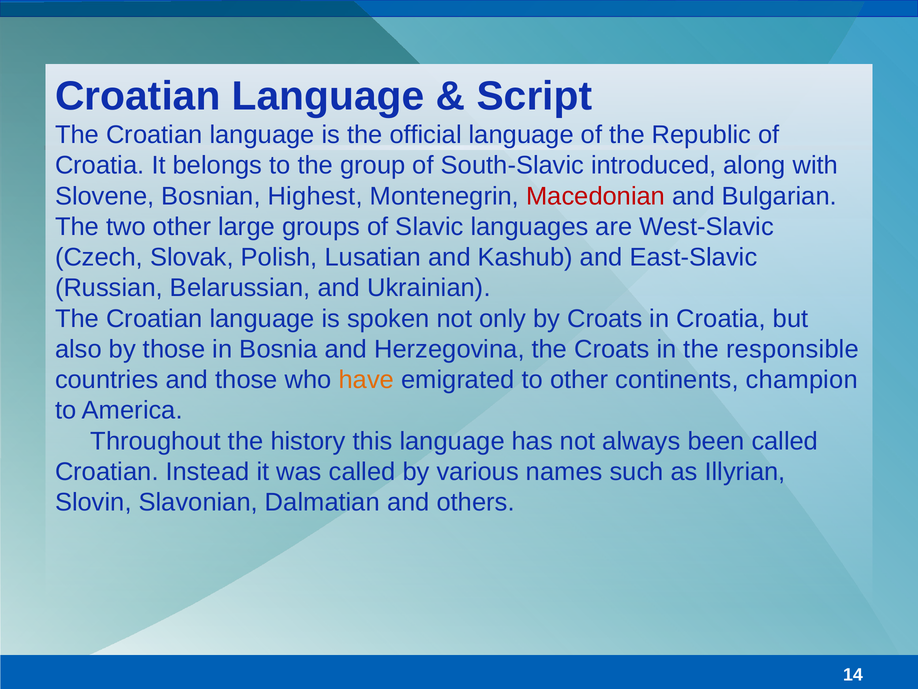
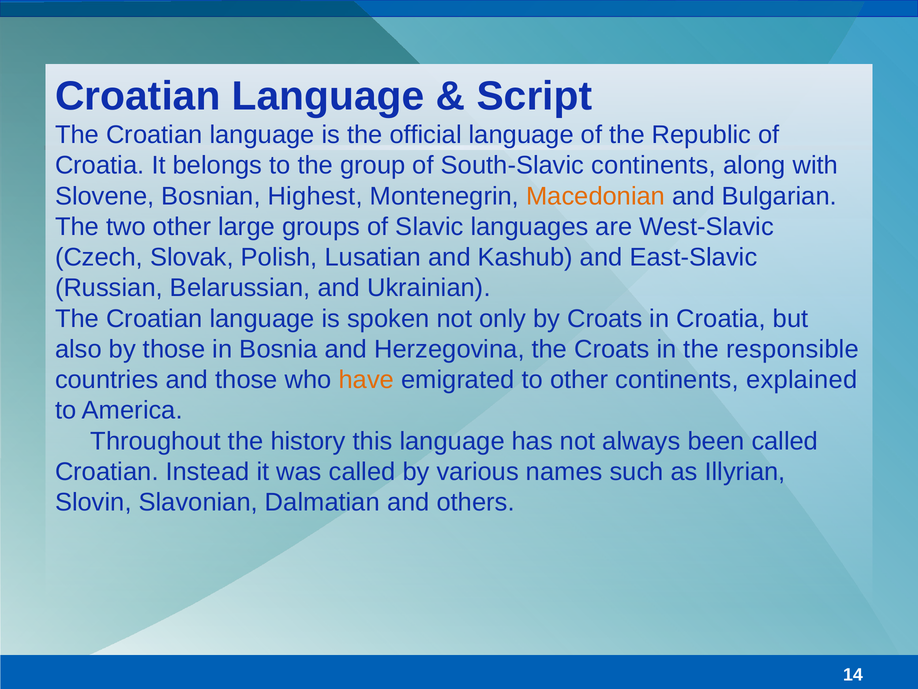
South-Slavic introduced: introduced -> continents (654, 165)
Macedonian colour: red -> orange (596, 196)
champion: champion -> explained (802, 380)
